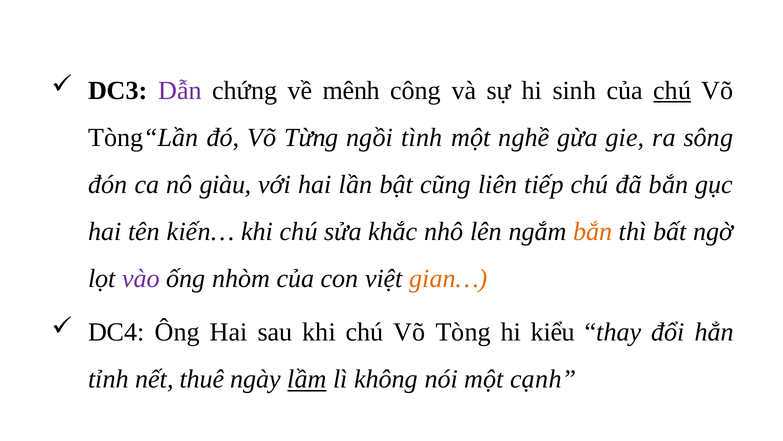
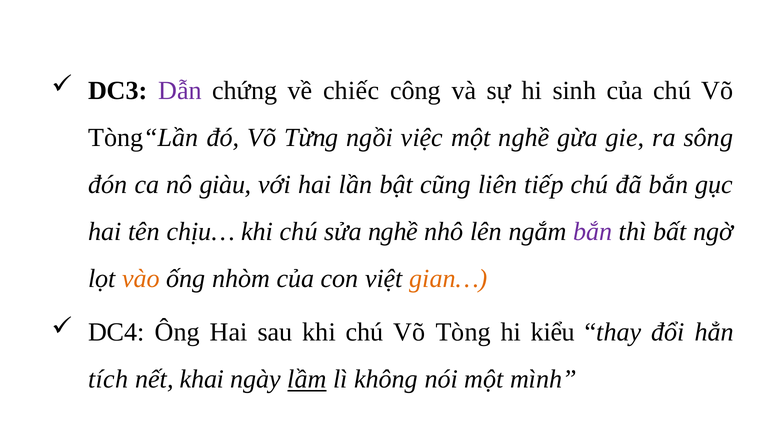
mênh: mênh -> chiếc (351, 90)
chú underline: present -> none (672, 90)
tình: tình -> việc (422, 137)
kiến…: kiến… -> chịu… (201, 231)
sửa khắc: khắc -> nghề (393, 231)
bắn colour: orange -> purple (593, 231)
vào colour: purple -> orange (141, 278)
tỉnh: tỉnh -> tích (108, 379)
thuê: thuê -> khai (202, 379)
cạnh: cạnh -> mình (543, 379)
